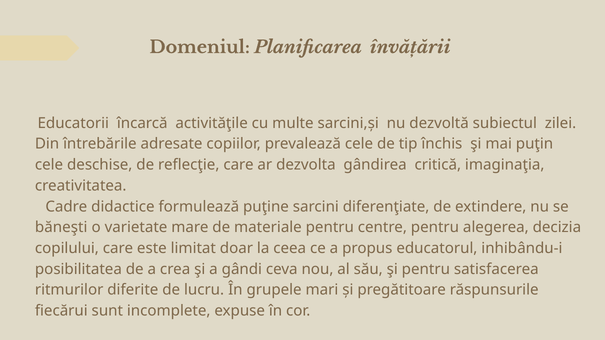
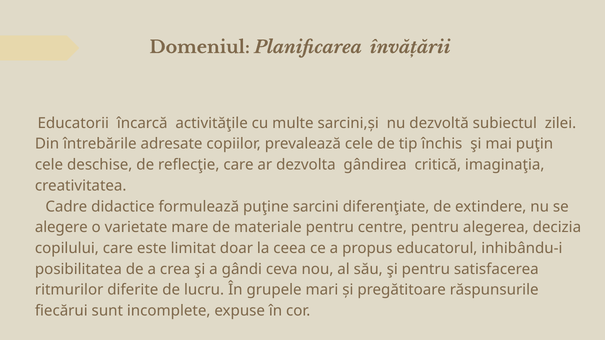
băneşti: băneşti -> alegere (61, 228)
